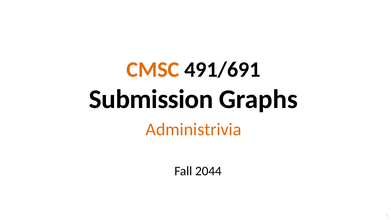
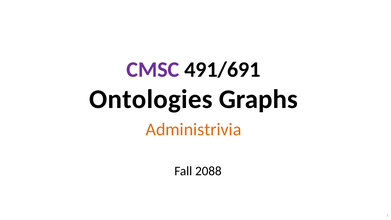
CMSC colour: orange -> purple (153, 70)
Submission: Submission -> Ontologies (151, 99)
2044: 2044 -> 2088 (208, 171)
